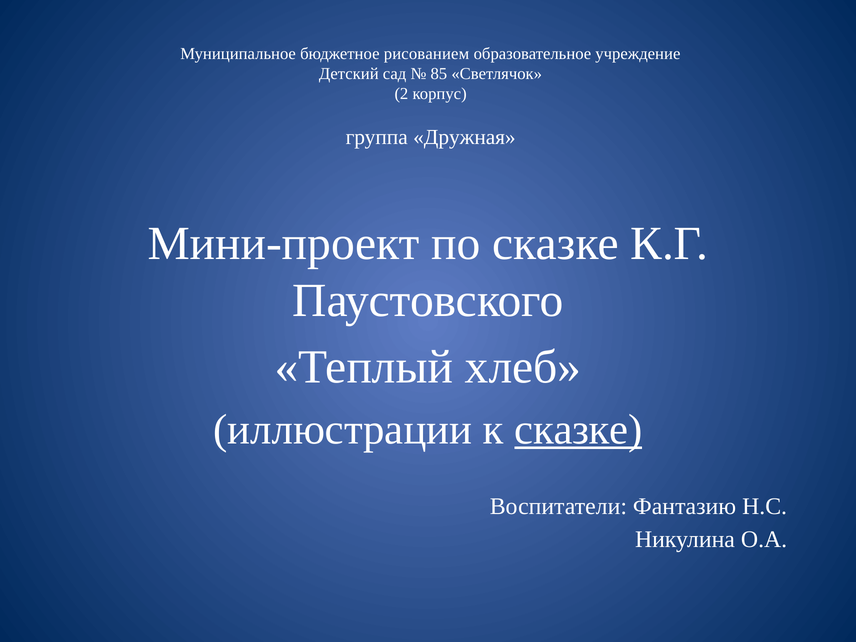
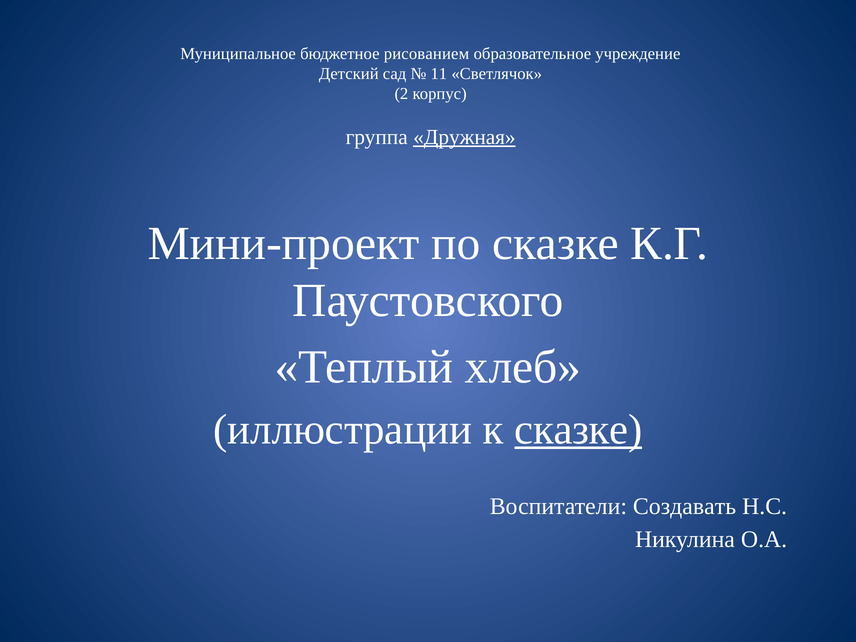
85: 85 -> 11 (439, 74)
Дружная underline: none -> present (464, 137)
Фантазию: Фантазию -> Создавать (685, 506)
